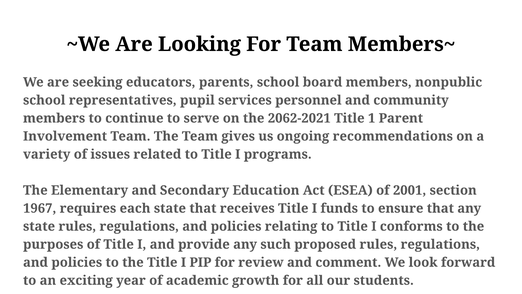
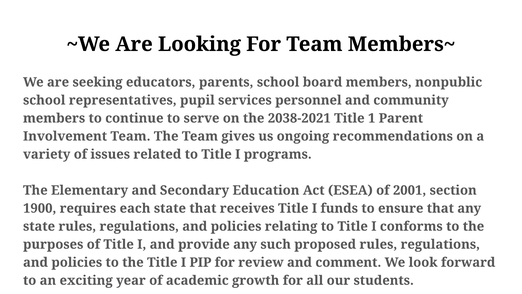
2062-2021: 2062-2021 -> 2038-2021 (299, 118)
1967: 1967 -> 1900 (40, 208)
